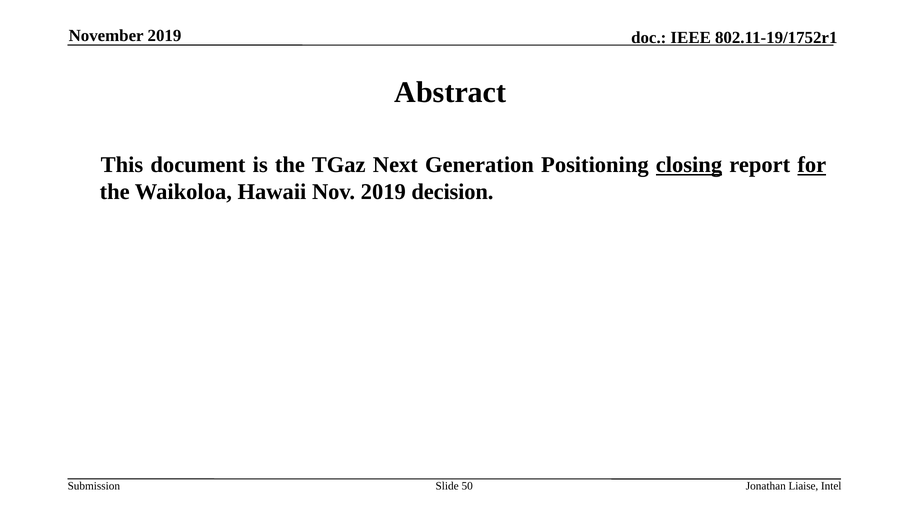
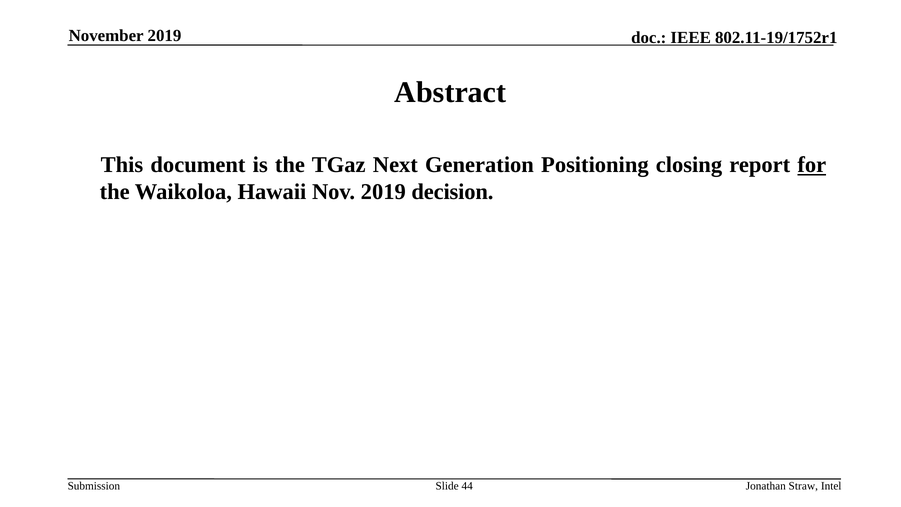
closing underline: present -> none (689, 165)
50: 50 -> 44 (467, 486)
Liaise: Liaise -> Straw (803, 486)
